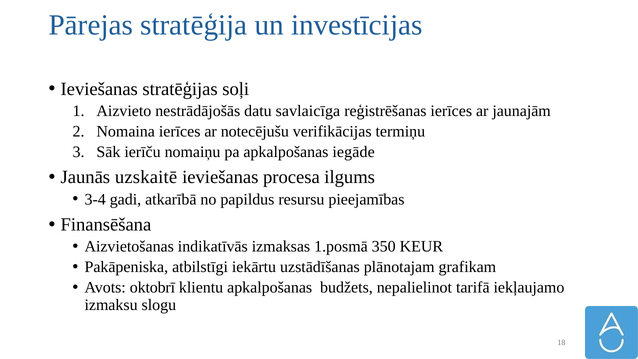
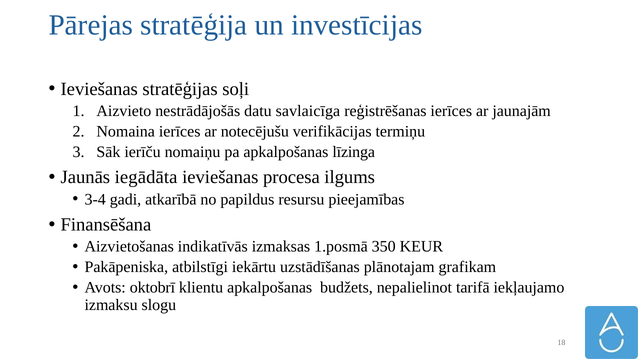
iegāde: iegāde -> līzinga (354, 152)
uzskaitē: uzskaitē -> iegādāta (146, 177)
